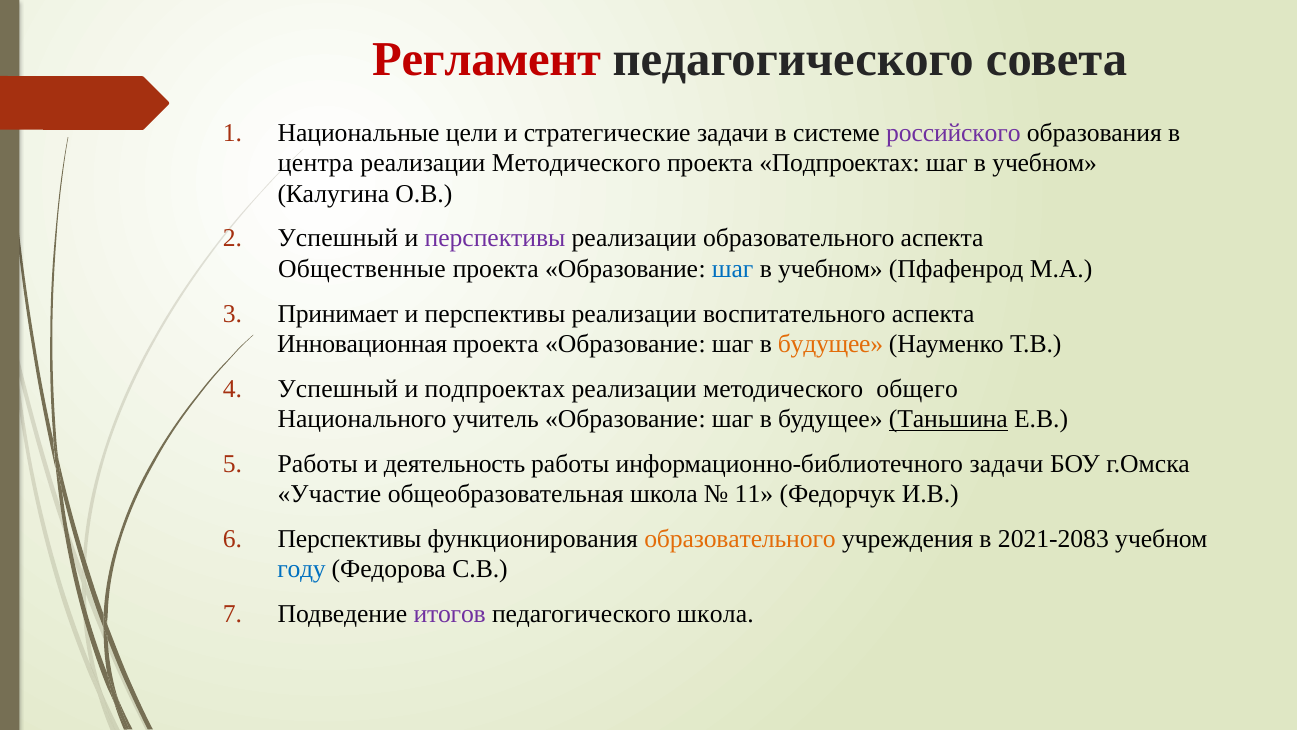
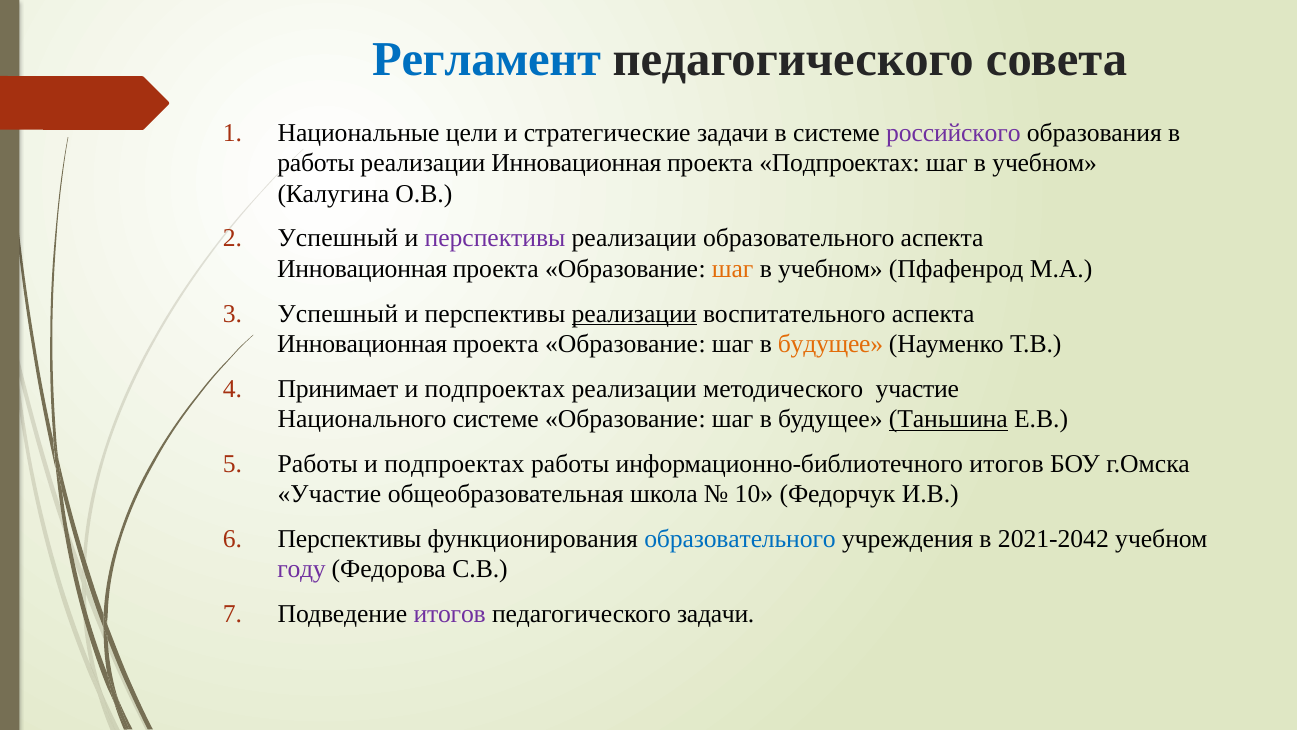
Регламент colour: red -> blue (487, 60)
центра: центра -> работы (316, 163)
Методического: Методического -> Инновационная (576, 163)
Общественные: Общественные -> Инновационная (362, 269)
шаг colour: blue -> orange (733, 269)
Принимает: Принимает -> Успешный (338, 313)
реализации underline: none -> present (634, 313)
Успешный: Успешный -> Принимает (338, 388)
методического общего: общего -> участие (917, 388)
Национального учитель: учитель -> системе (496, 419)
деятельность: деятельность -> подпроектах (454, 463)
информационно-библиотечного задачи: задачи -> итогов (1007, 463)
11: 11 -> 10 (754, 494)
образовательного colour: orange -> blue (740, 538)
2021-2083: 2021-2083 -> 2021-2042 (1053, 538)
году colour: blue -> purple (301, 569)
педагогического школа: школа -> задачи (716, 613)
